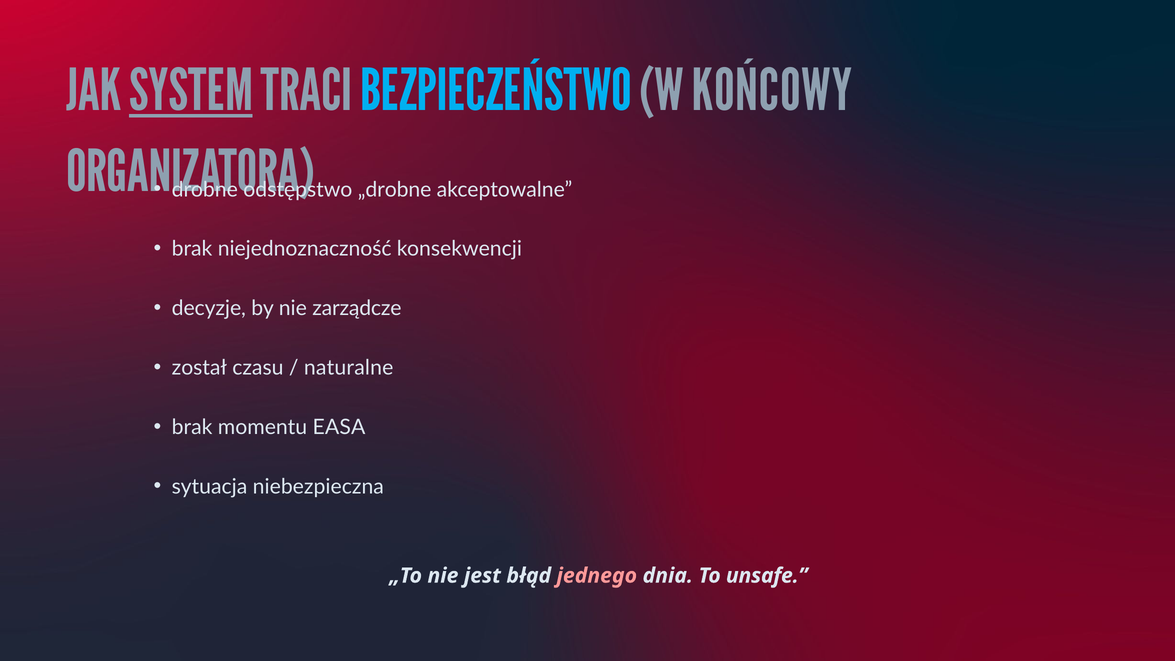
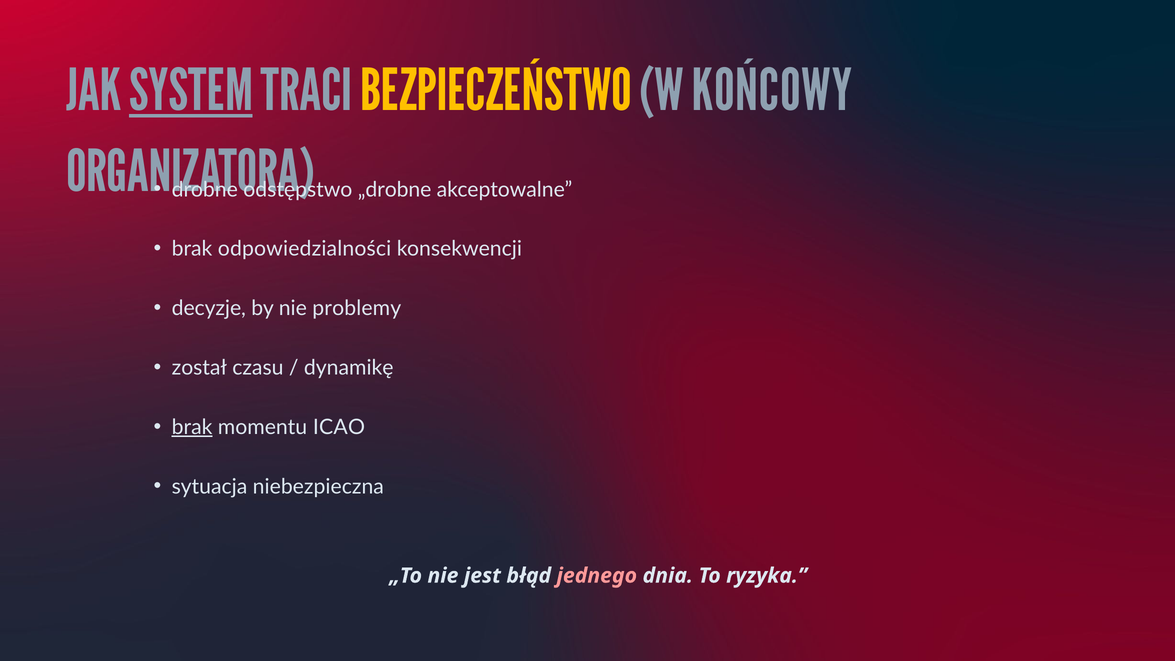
BEZPIECZEŃSTWO colour: light blue -> yellow (496, 91)
niejednoznaczność: niejednoznaczność -> odpowiedzialności (305, 249)
zarządcze: zarządcze -> problemy (357, 308)
naturalne: naturalne -> dynamikę (349, 368)
brak underline: none -> present (192, 427)
EASA: EASA -> ICAO (339, 427)
unsafe: unsafe -> ryzyka (767, 576)
